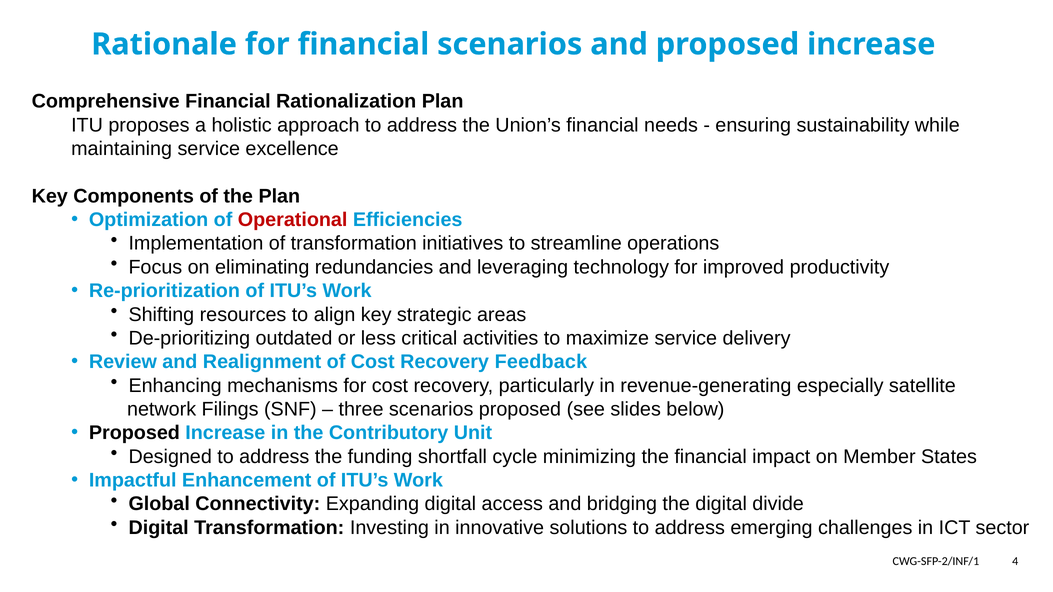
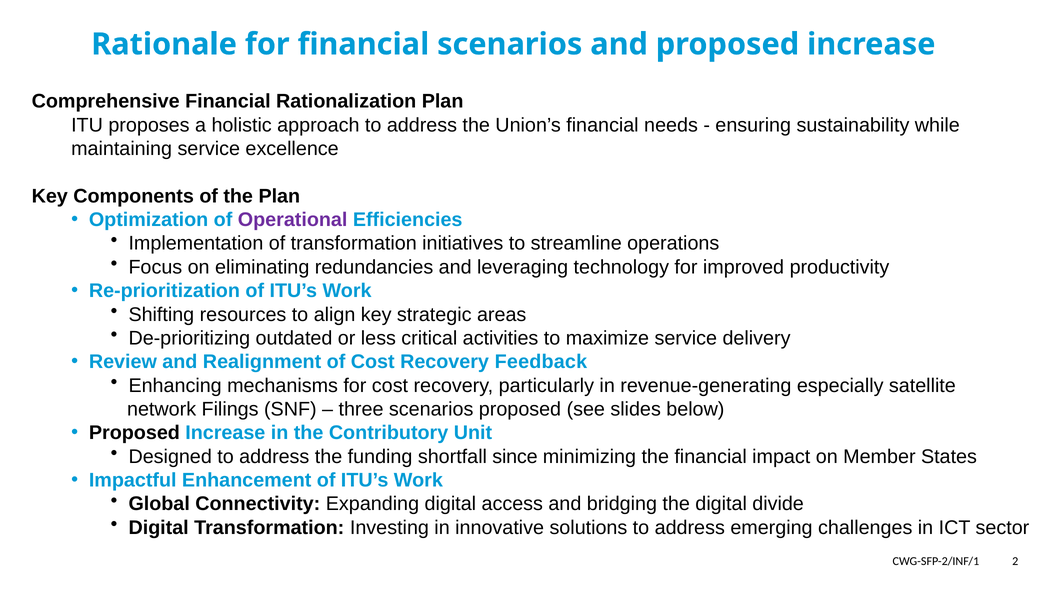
Operational colour: red -> purple (293, 220)
cycle: cycle -> since (515, 457)
4: 4 -> 2 (1015, 561)
